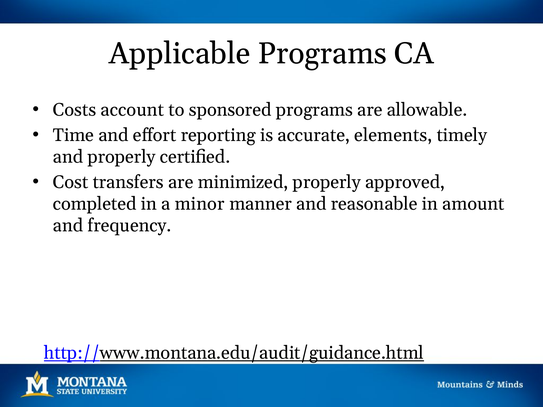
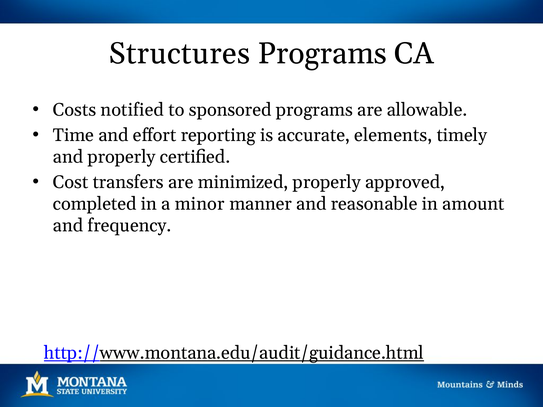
Applicable: Applicable -> Structures (180, 53)
account: account -> notified (132, 110)
